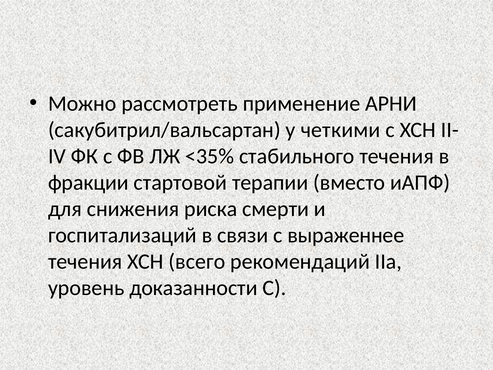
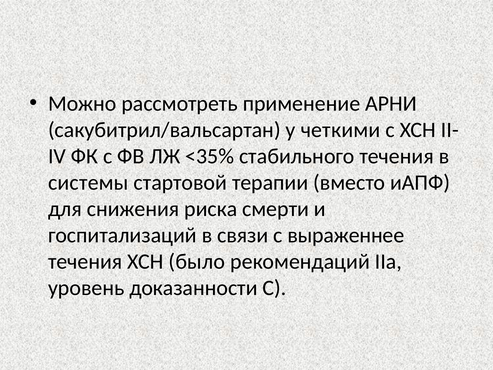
фракции: фракции -> системы (88, 182)
всего: всего -> было (197, 261)
